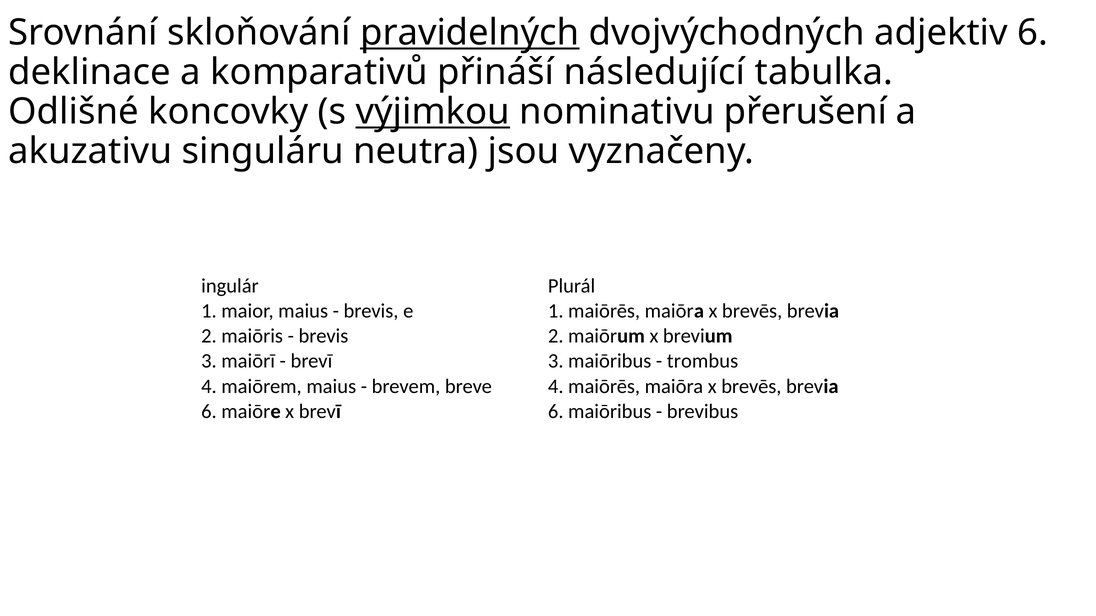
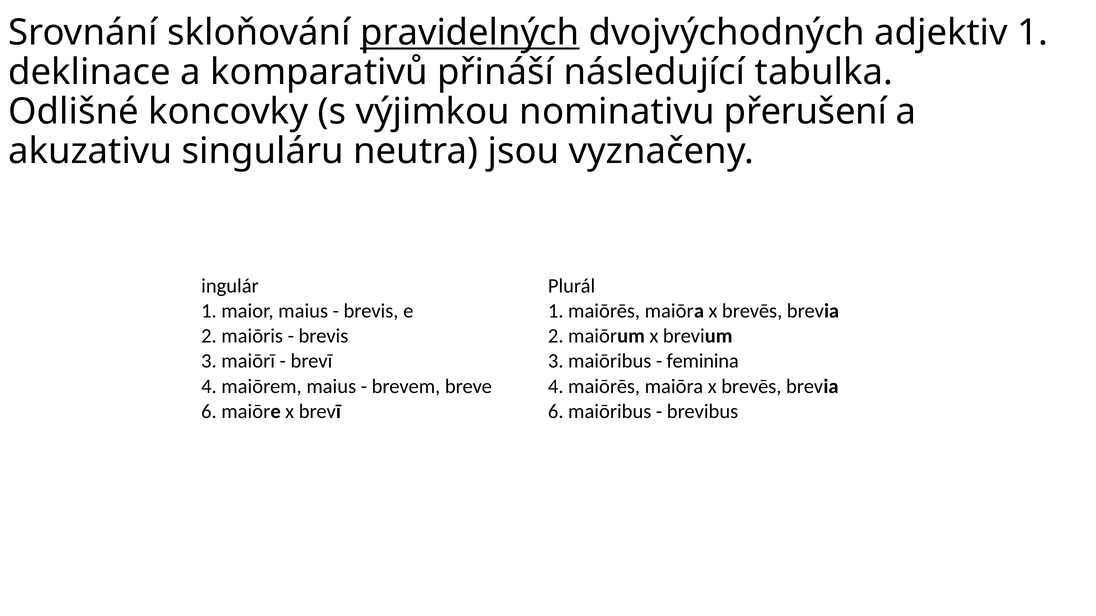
adjektiv 6: 6 -> 1 (1033, 33)
výjimkou underline: present -> none (433, 112)
trombus: trombus -> feminina (703, 361)
